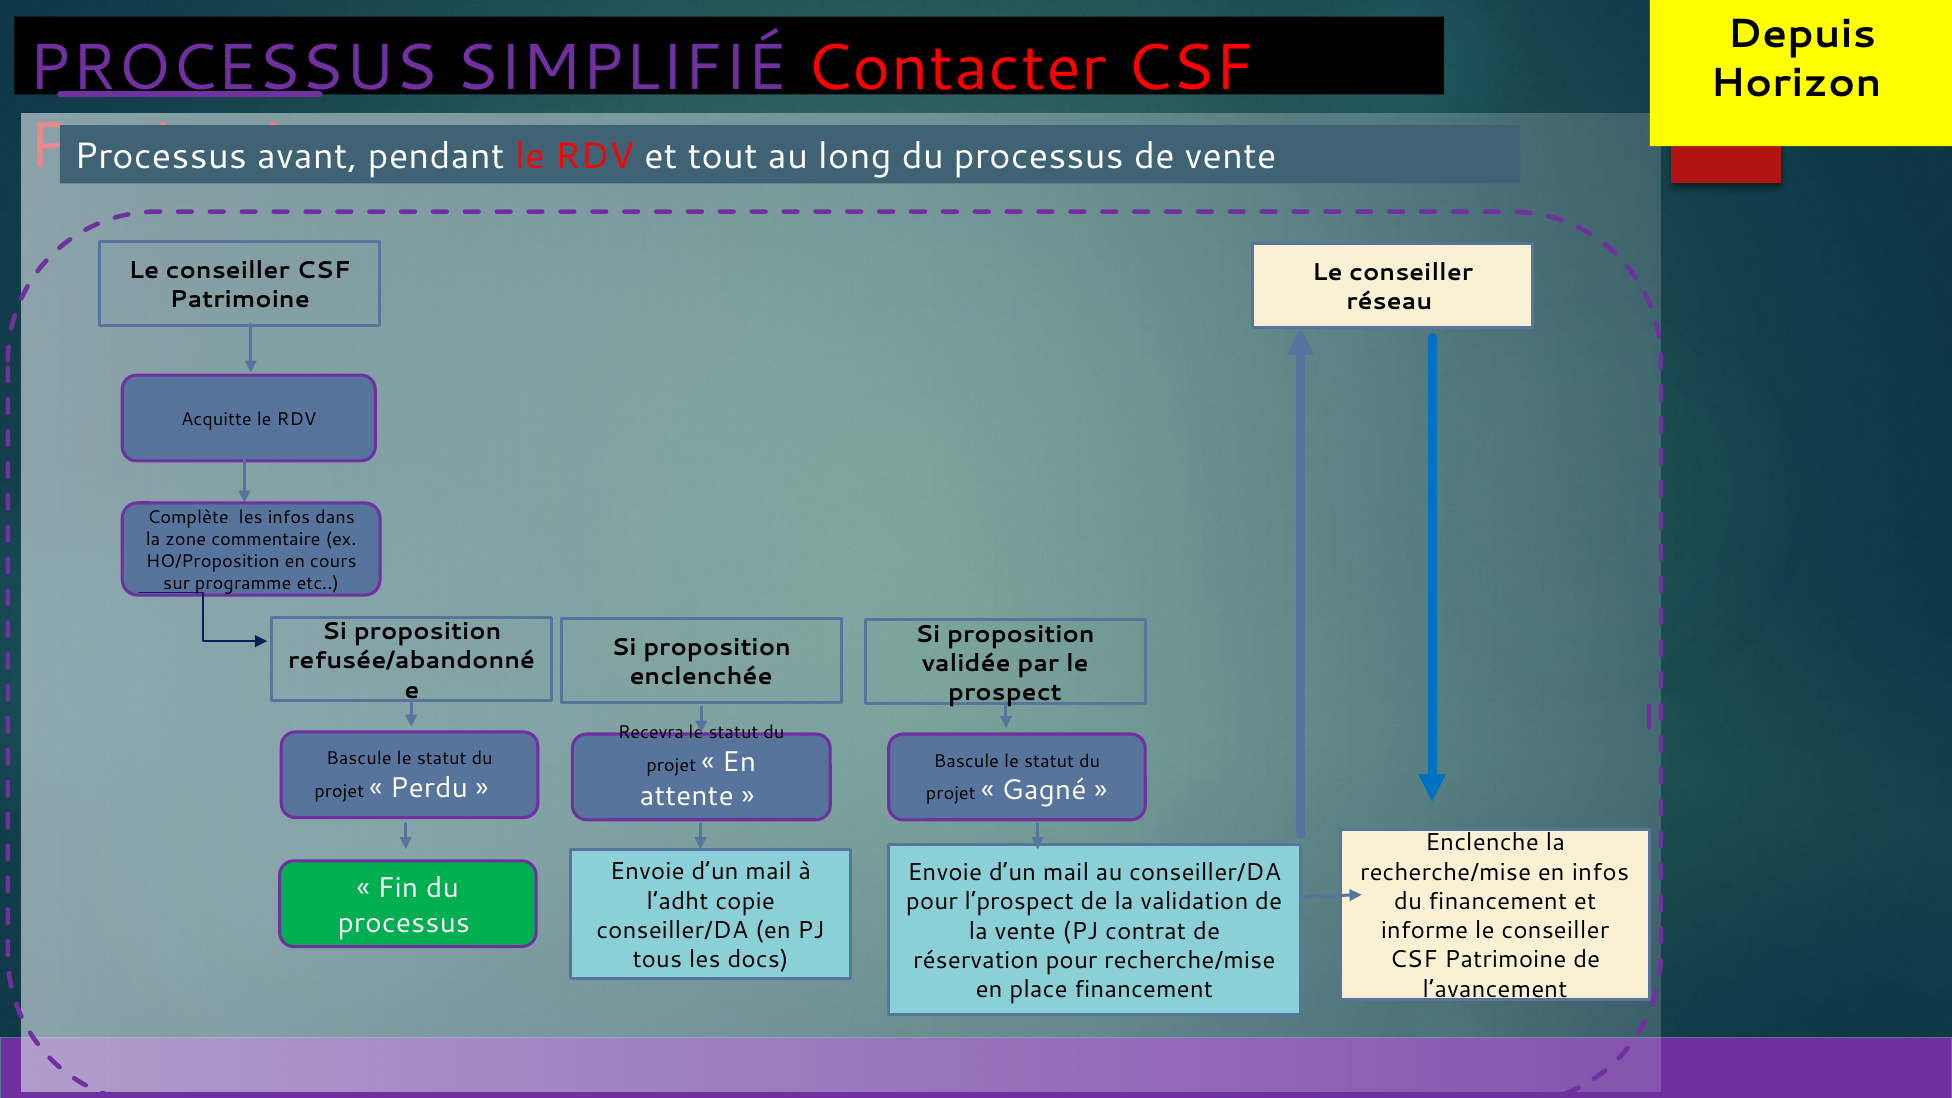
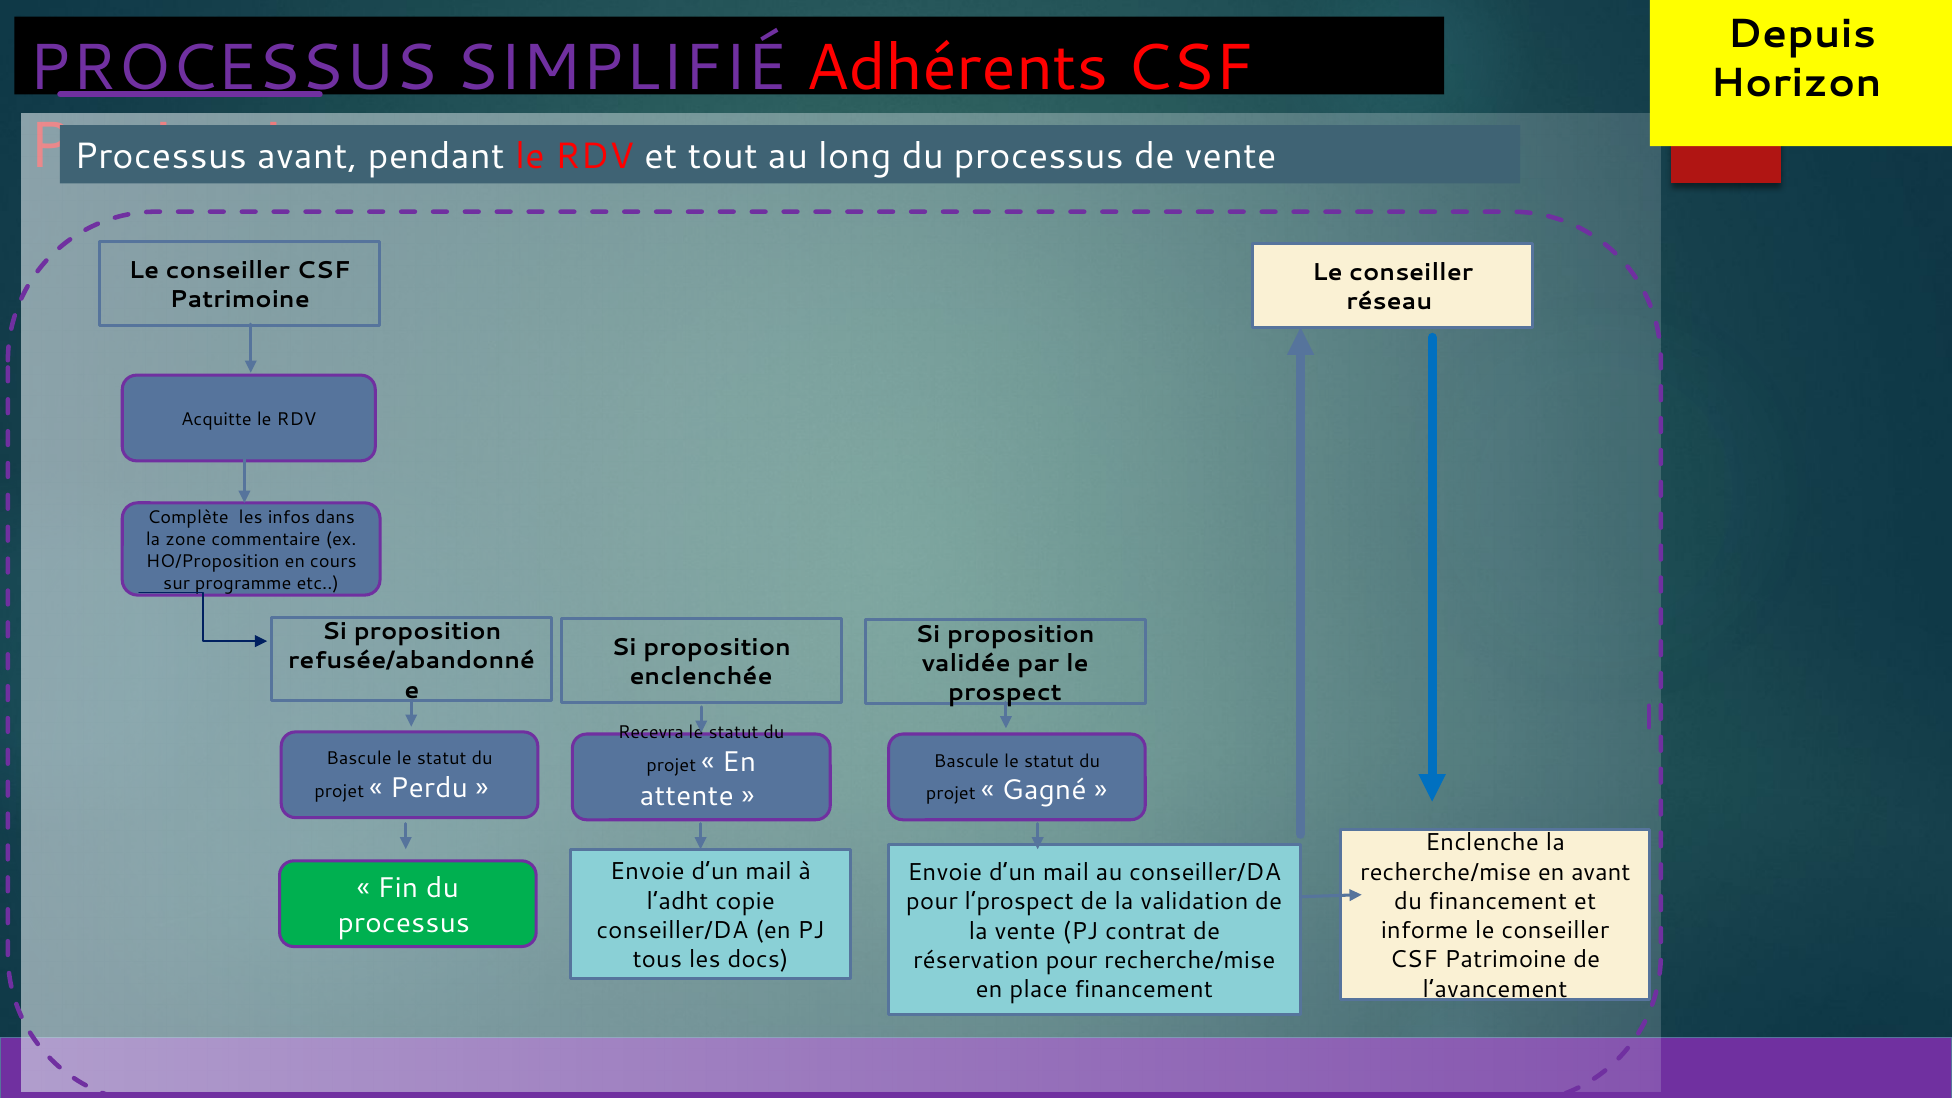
Contacter: Contacter -> Adhérents (957, 68)
en infos: infos -> avant (1601, 872)
